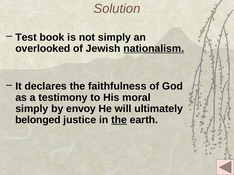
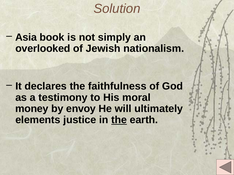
Test: Test -> Asia (26, 37)
nationalism underline: present -> none (154, 49)
simply: simply -> money (32, 109)
belonged: belonged -> elements (38, 120)
